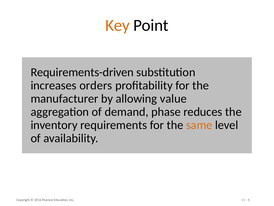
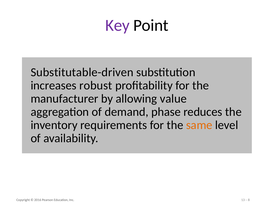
Key colour: orange -> purple (118, 25)
Requirements-driven: Requirements-driven -> Substitutable-driven (82, 72)
orders: orders -> robust (96, 85)
